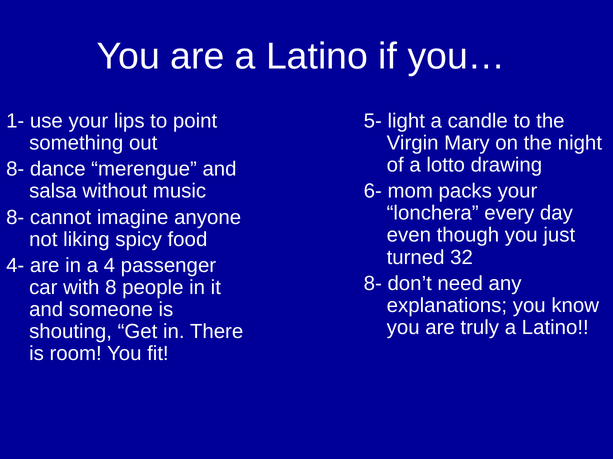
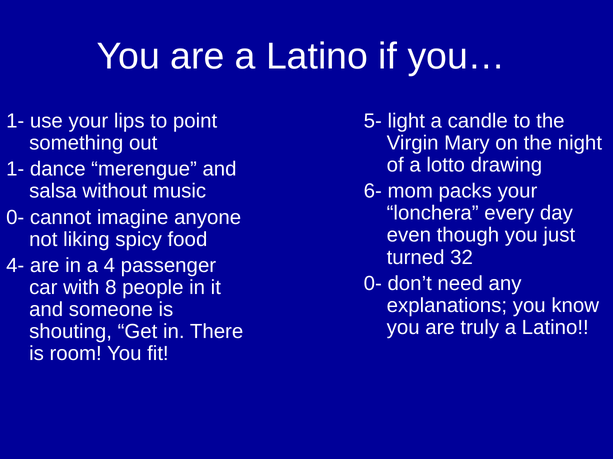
8-: 8- -> 1- (15, 169)
8-: 8- -> 0- (15, 218)
8-: 8- -> 0- (373, 284)
